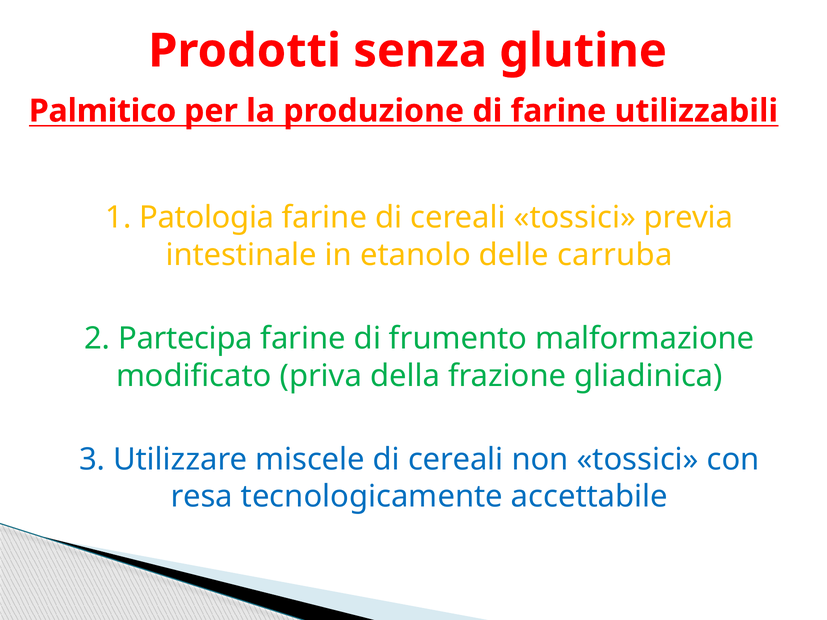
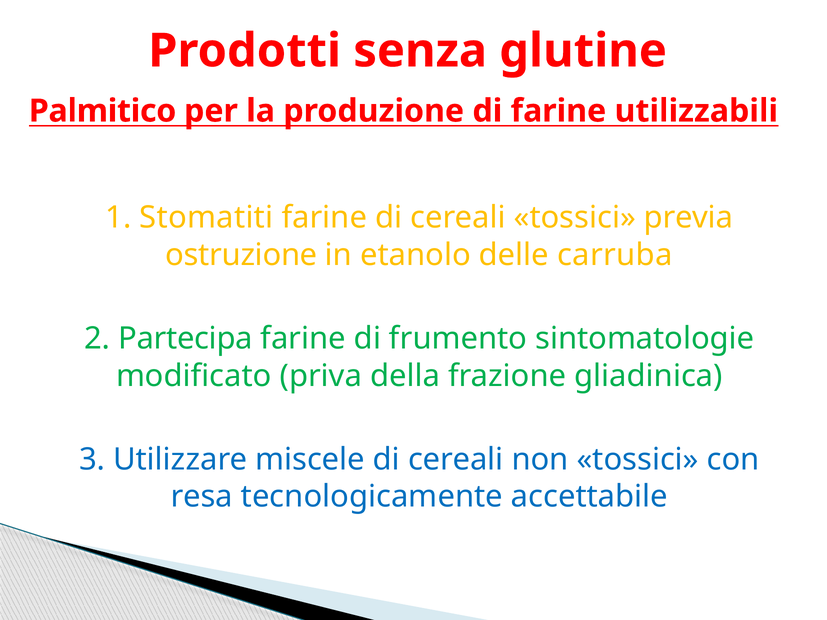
Patologia: Patologia -> Stomatiti (206, 218)
intestinale: intestinale -> ostruzione (241, 255)
malformazione: malformazione -> sintomatologie (645, 339)
